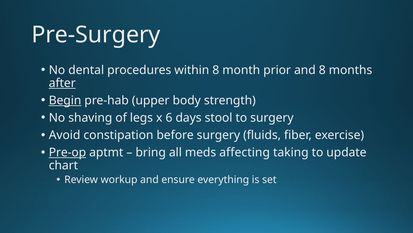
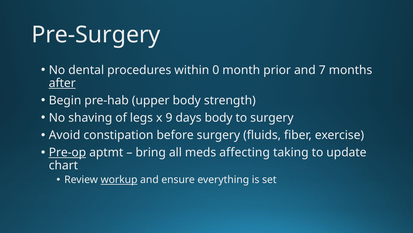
within 8: 8 -> 0 (216, 70)
and 8: 8 -> 7 (322, 70)
Begin underline: present -> none (65, 100)
6: 6 -> 9 (169, 117)
days stool: stool -> body (219, 117)
workup underline: none -> present (119, 179)
